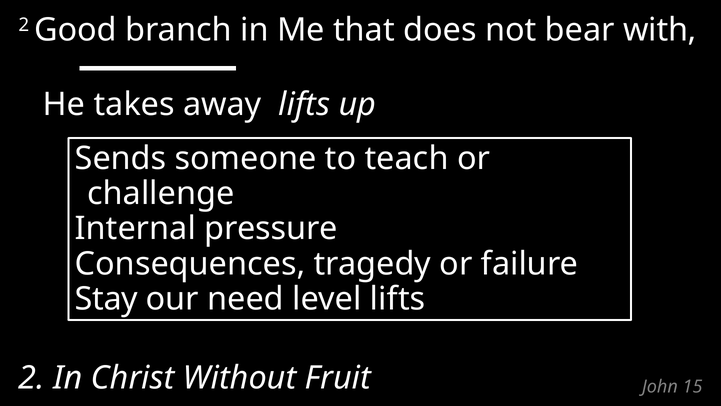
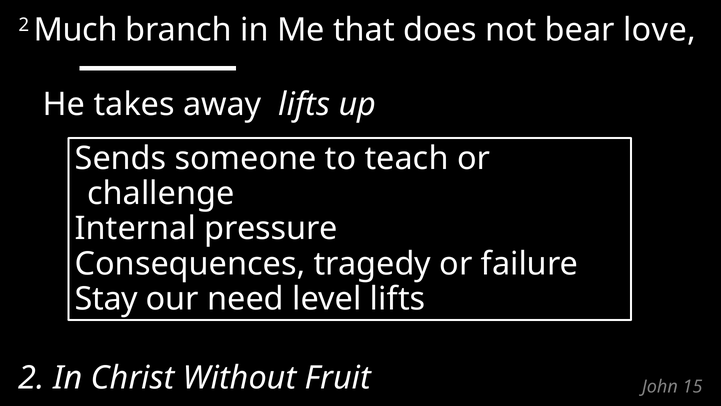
Good: Good -> Much (76, 30)
with: with -> love (660, 30)
